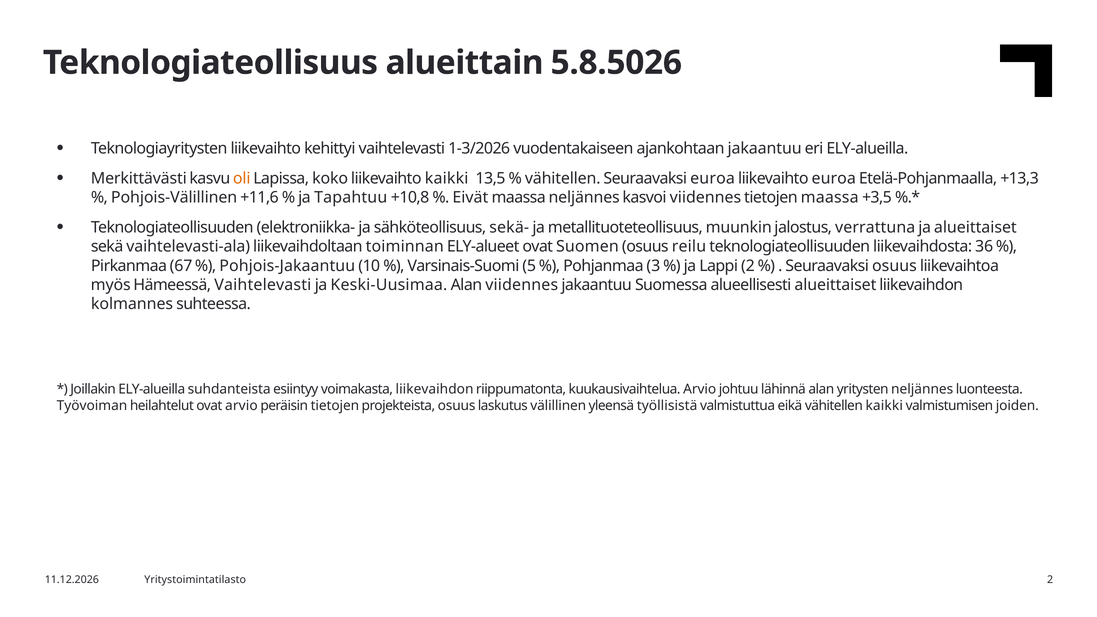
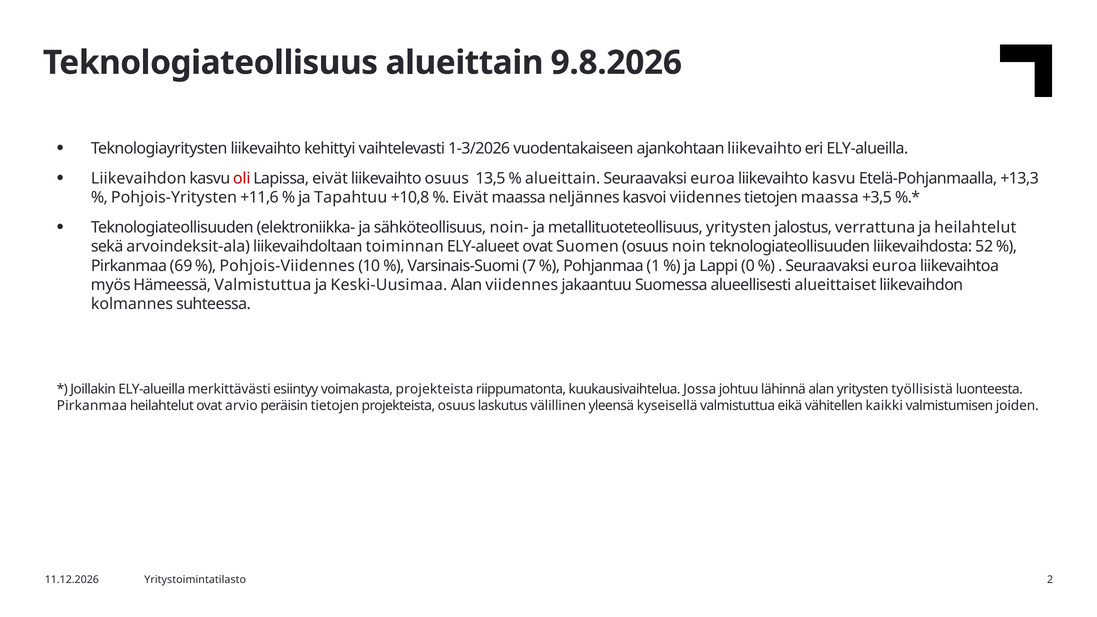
5.8.5026: 5.8.5026 -> 9.8.2026 (616, 63)
ajankohtaan jakaantuu: jakaantuu -> liikevaihto (765, 149)
Merkittävästi: Merkittävästi -> Liikevaihdon (139, 178)
oli colour: orange -> red (242, 178)
Lapissa koko: koko -> eivät (330, 178)
liikevaihto kaikki: kaikki -> osuus (447, 178)
vähitellen: vähitellen -> alueittain (563, 178)
liikevaihto euroa: euroa -> kasvu (834, 178)
Pohjois-Välillinen: Pohjois-Välillinen -> Pohjois-Yritysten (174, 198)
sekä-: sekä- -> noin- (509, 227)
metallituoteteollisuus muunkin: muunkin -> yritysten (739, 227)
ja alueittaiset: alueittaiset -> heilahtelut (975, 227)
vaihtelevasti-ala: vaihtelevasti-ala -> arvoindeksit-ala (188, 247)
reilu: reilu -> noin (689, 247)
36: 36 -> 52 (984, 247)
67: 67 -> 69 (181, 266)
Pohjois-Jakaantuu: Pohjois-Jakaantuu -> Pohjois-Viidennes (287, 266)
5: 5 -> 7 (529, 266)
3: 3 -> 1 (653, 266)
Lappi 2: 2 -> 0 (748, 266)
osuus: osuus -> euroa (894, 266)
Hämeessä Vaihtelevasti: Vaihtelevasti -> Valmistuttua (263, 285)
suhdanteista: suhdanteista -> merkittävästi (229, 389)
voimakasta liikevaihdon: liikevaihdon -> projekteista (435, 389)
kuukausivaihtelua Arvio: Arvio -> Jossa (700, 389)
yritysten neljännes: neljännes -> työllisistä (922, 389)
Työvoiman: Työvoiman -> Pirkanmaa (92, 406)
työllisistä: työllisistä -> kyseisellä (667, 406)
